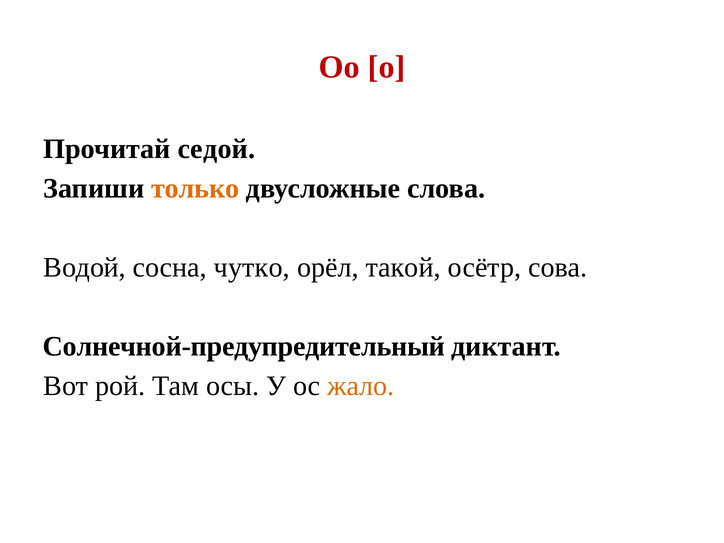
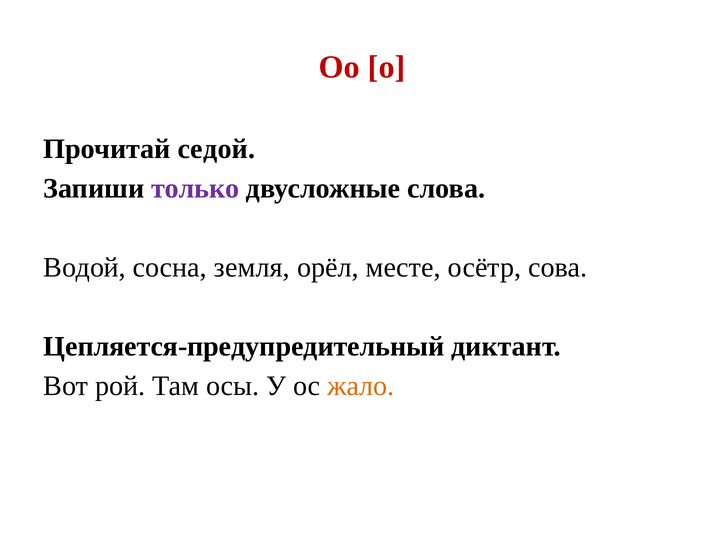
только colour: orange -> purple (195, 189)
чутко: чутко -> земля (252, 268)
такой: такой -> месте (403, 268)
Солнечной-предупредительный: Солнечной-предупредительный -> Цепляется-предупредительный (244, 346)
